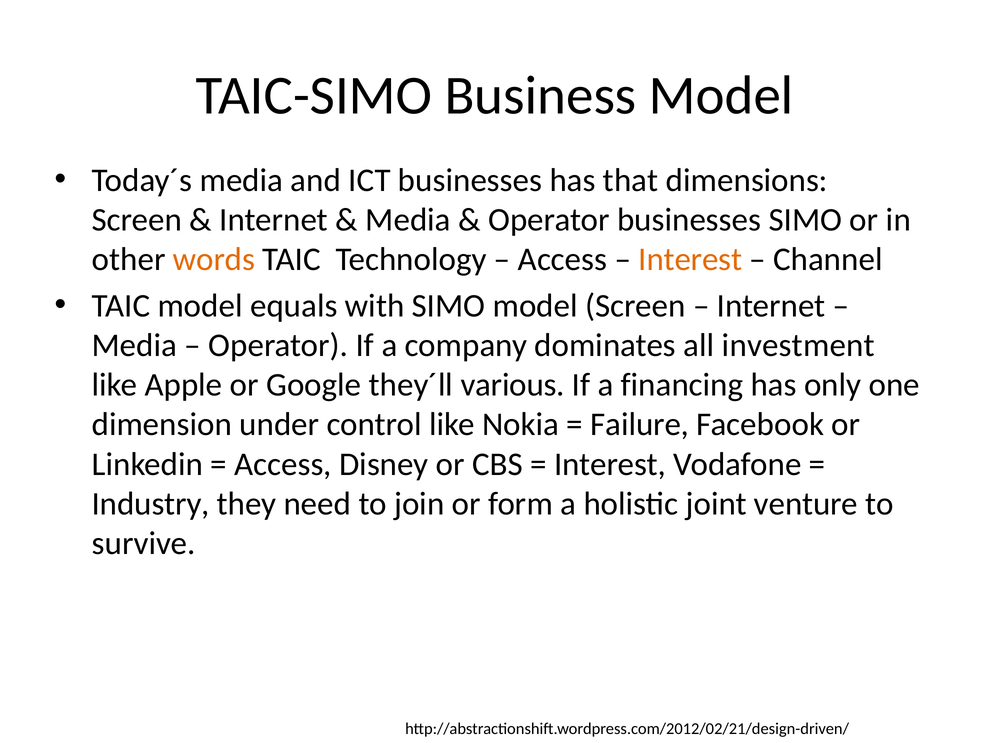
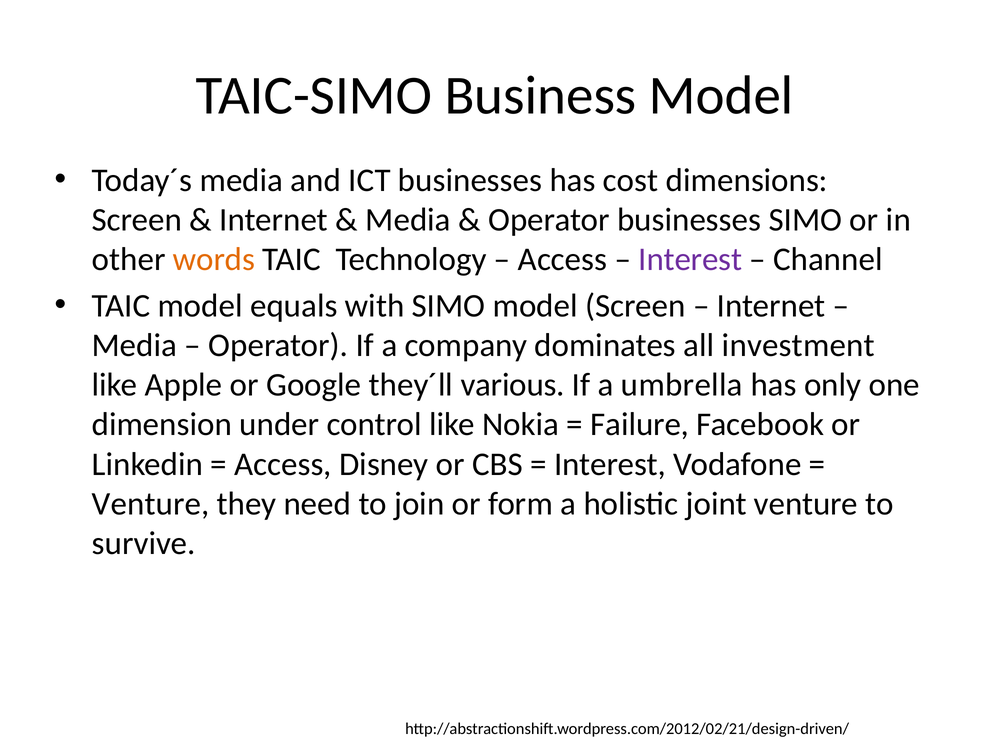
that: that -> cost (631, 180)
Interest colour: orange -> purple (690, 259)
financing: financing -> umbrella (682, 385)
Industry: Industry -> Venture (151, 503)
